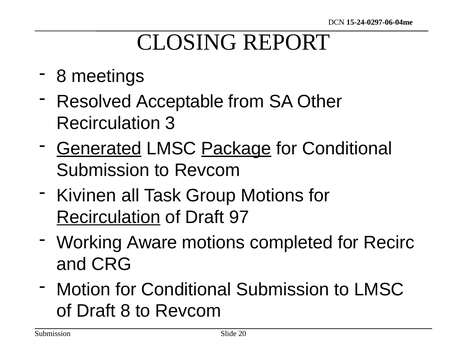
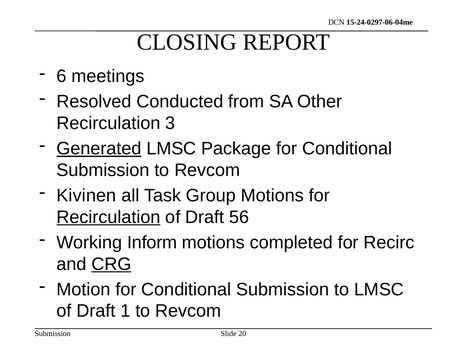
8: 8 -> 6 (62, 76)
Acceptable: Acceptable -> Conducted (180, 101)
Package underline: present -> none (236, 148)
97: 97 -> 56 (239, 217)
Aware: Aware -> Inform (152, 242)
CRG underline: none -> present (111, 264)
Draft 8: 8 -> 1 (125, 310)
